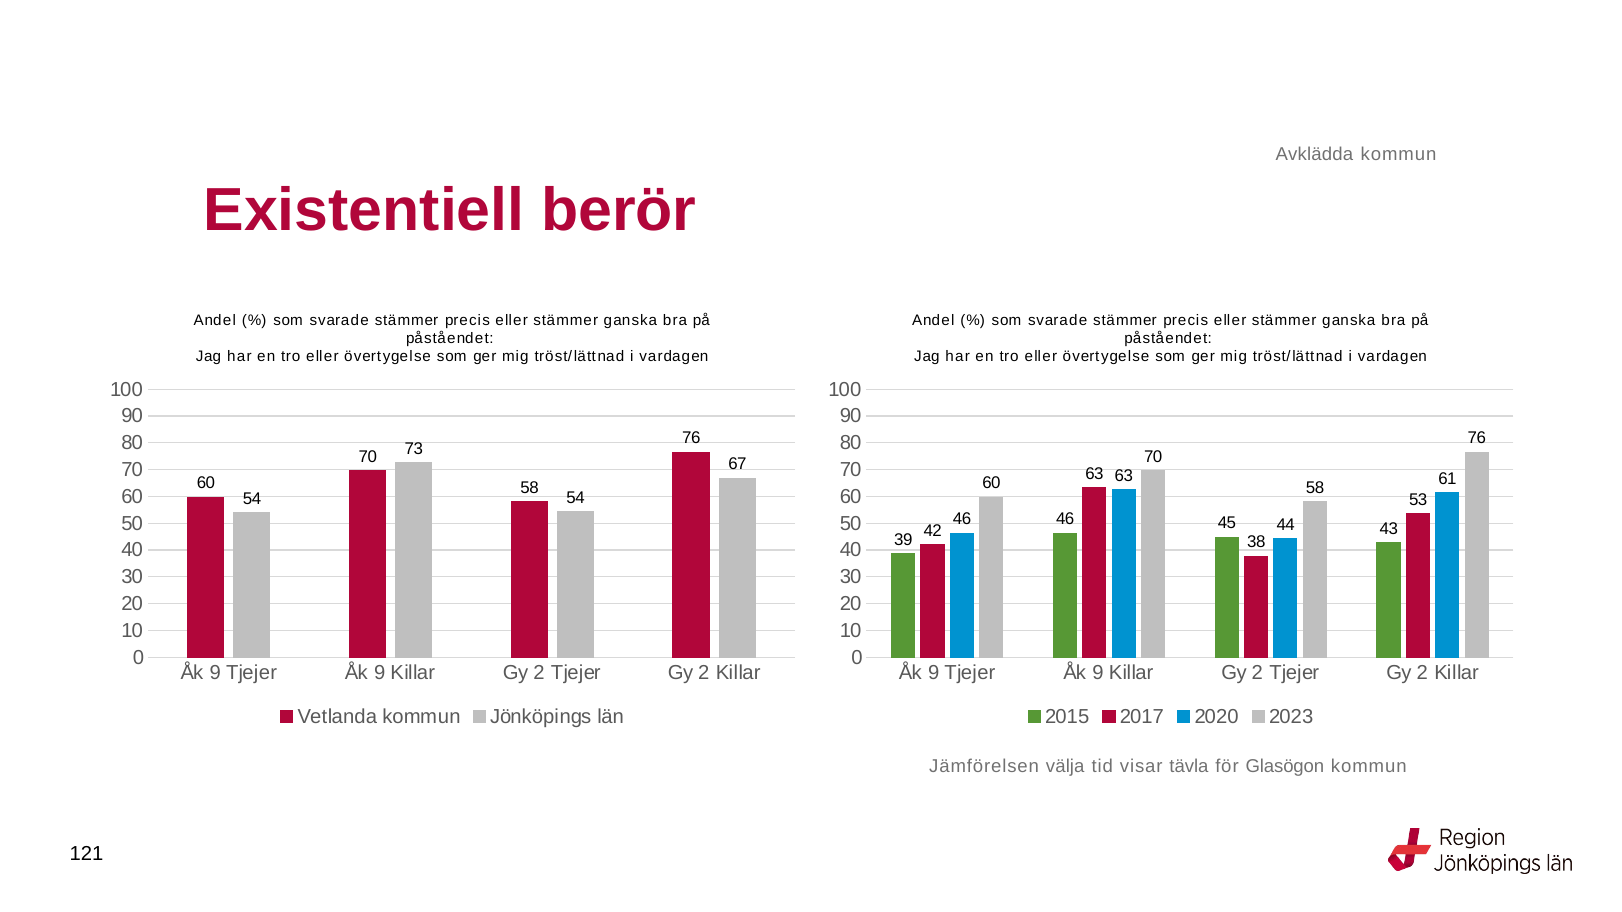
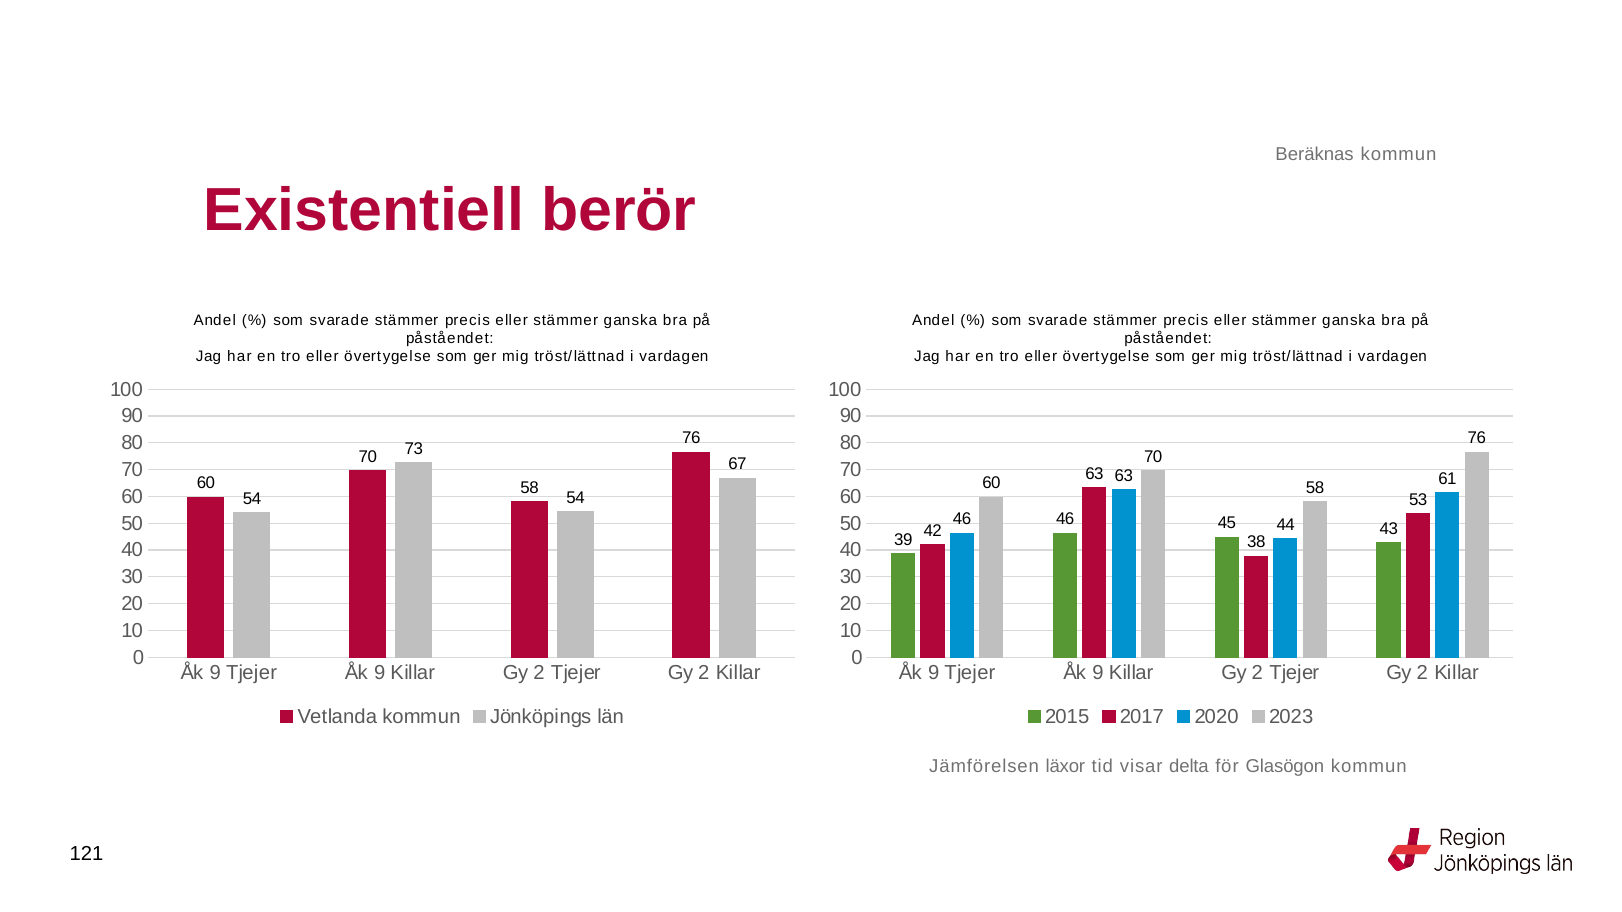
Avklädda: Avklädda -> Beräknas (1315, 154)
välja: välja -> läxor (1065, 767)
tävla: tävla -> delta (1189, 767)
